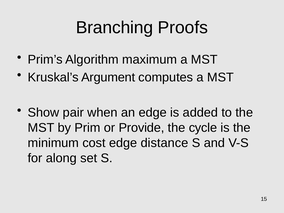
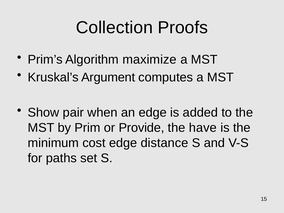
Branching: Branching -> Collection (114, 27)
maximum: maximum -> maximize (150, 60)
cycle: cycle -> have (203, 128)
along: along -> paths (61, 158)
